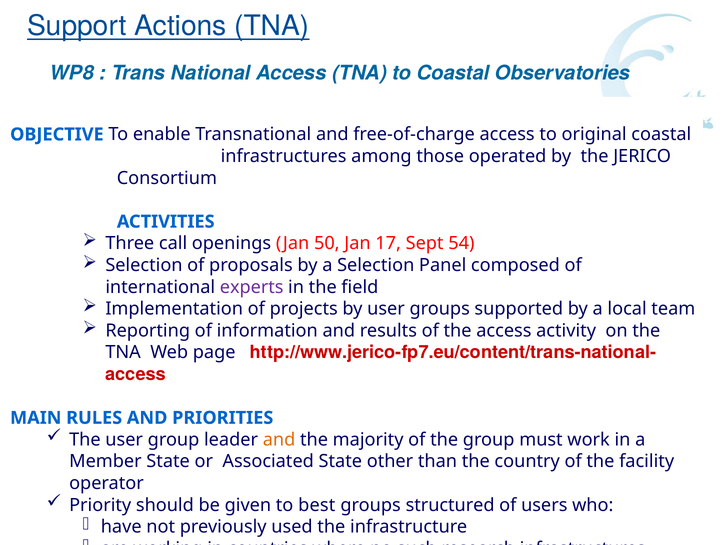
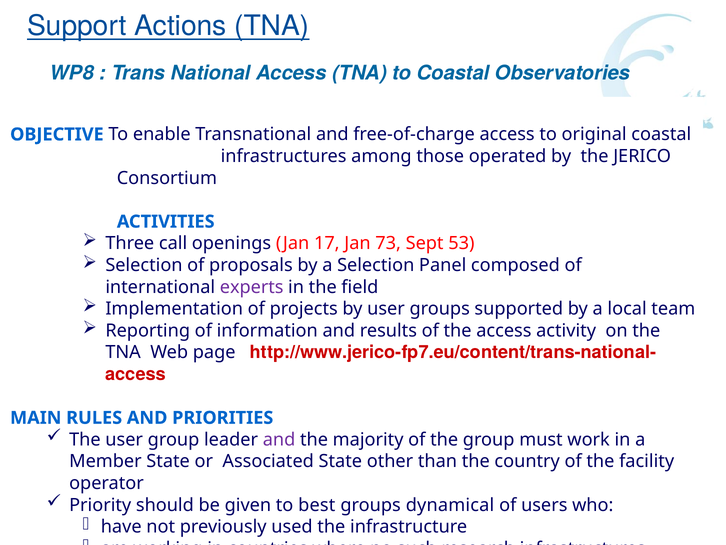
50: 50 -> 17 (327, 243)
17: 17 -> 73 (388, 243)
54: 54 -> 53 (461, 243)
and colour: orange -> purple (279, 439)
structured: structured -> dynamical (450, 505)
